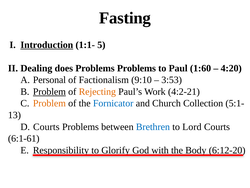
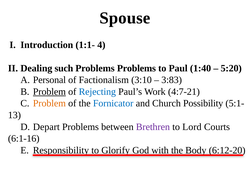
Fasting: Fasting -> Spouse (125, 18)
Introduction underline: present -> none (47, 45)
5: 5 -> 4 (101, 45)
does: does -> such (64, 68)
1:60: 1:60 -> 1:40 (201, 68)
4:20: 4:20 -> 5:20 (231, 68)
9:10: 9:10 -> 3:10 (141, 80)
3:53: 3:53 -> 3:83 (172, 80)
Rejecting colour: orange -> blue (97, 91)
4:2-21: 4:2-21 -> 4:7-21 (184, 91)
Collection: Collection -> Possibility (203, 103)
D Courts: Courts -> Depart (46, 126)
Brethren colour: blue -> purple (153, 126)
6:1-61: 6:1-61 -> 6:1-16 (24, 138)
